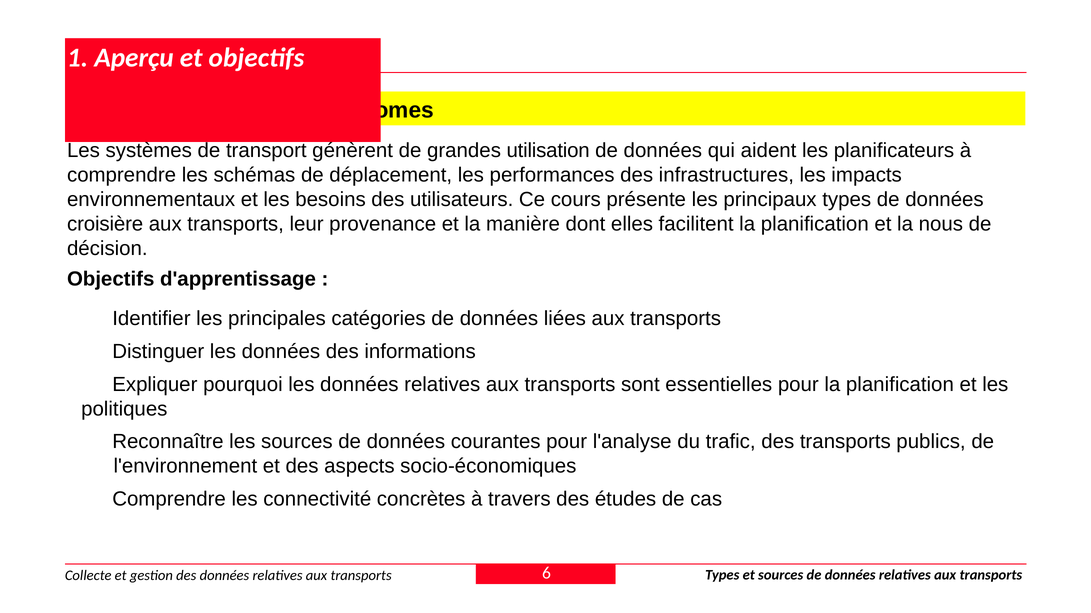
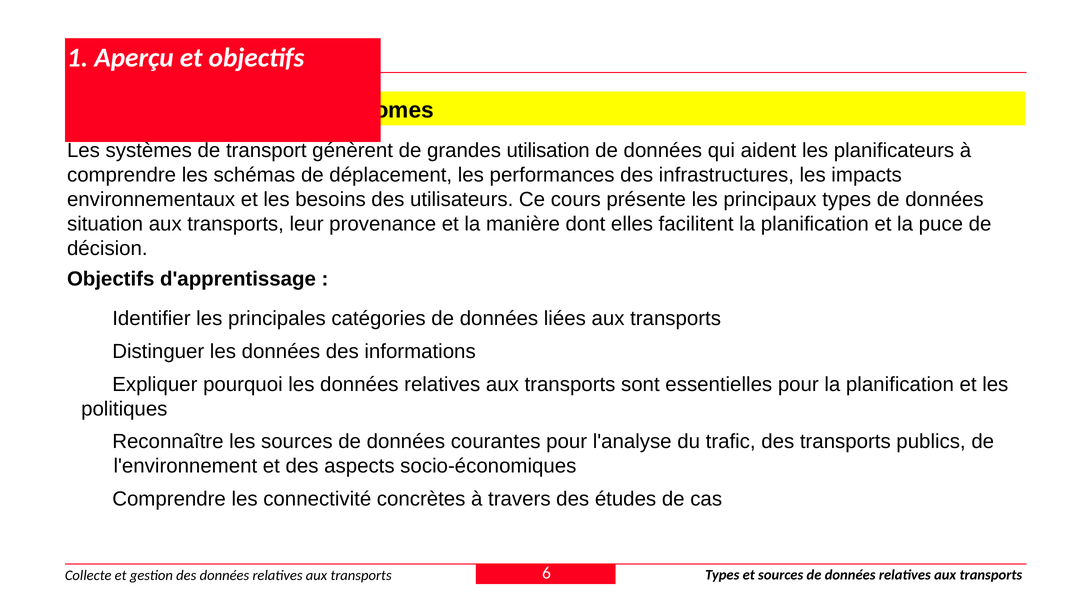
croisière: croisière -> situation (105, 224)
nous: nous -> puce (941, 224)
